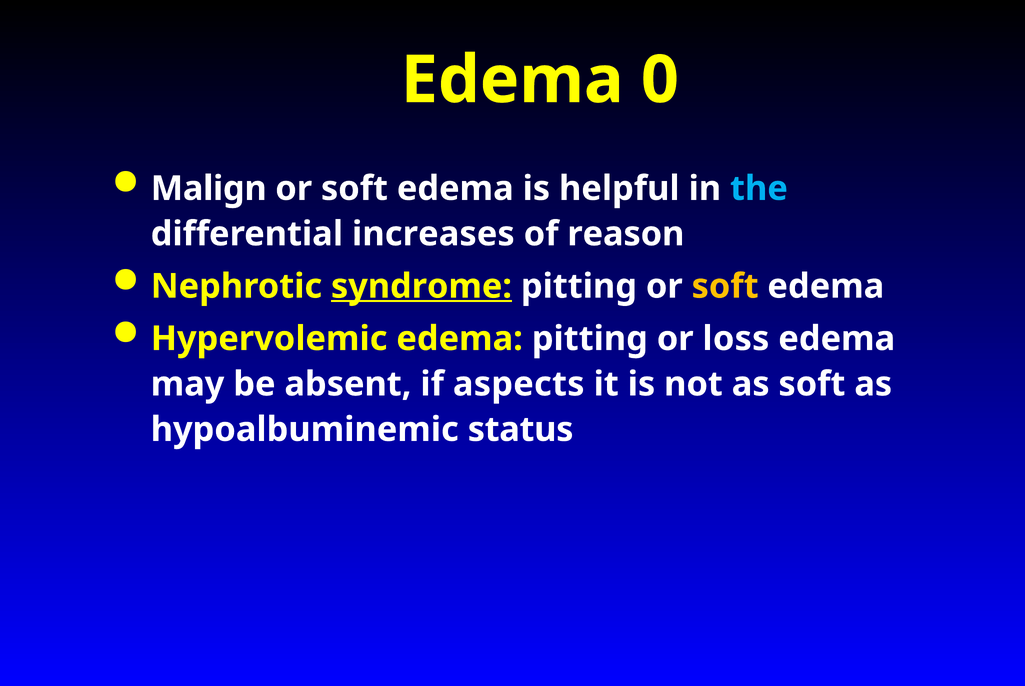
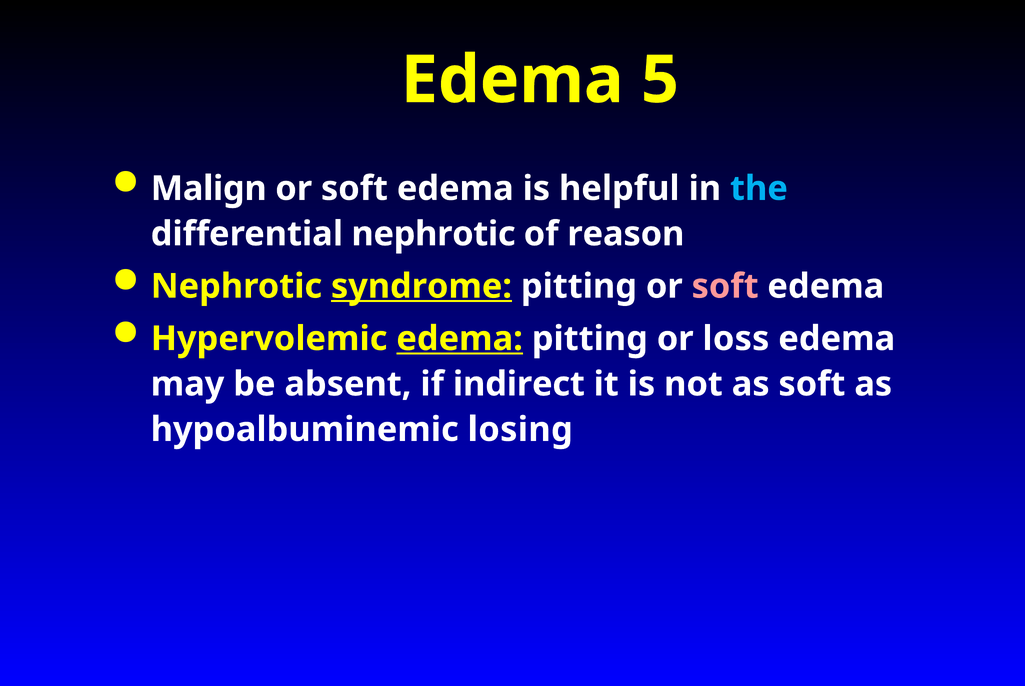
0: 0 -> 5 (660, 80)
differential increases: increases -> nephrotic (434, 234)
soft colour: yellow -> pink (725, 286)
edema underline: none -> present (460, 339)
aspects: aspects -> indirect (519, 384)
status: status -> losing (520, 429)
